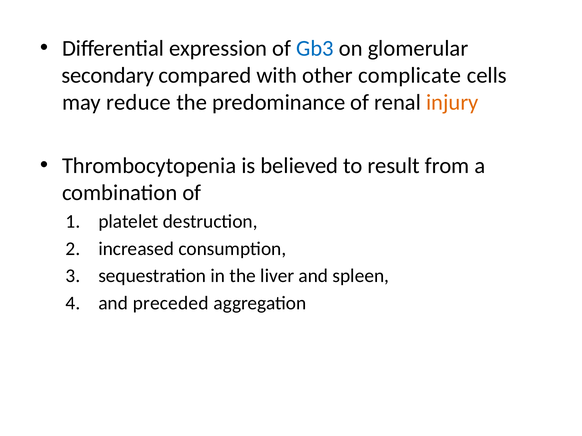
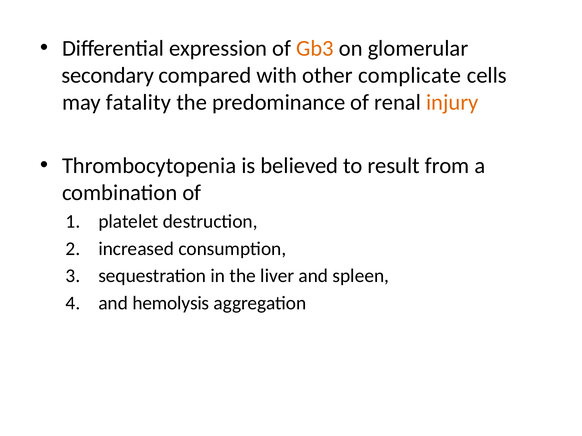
Gb3 colour: blue -> orange (315, 48)
reduce: reduce -> fatality (138, 103)
preceded: preceded -> hemolysis (171, 303)
